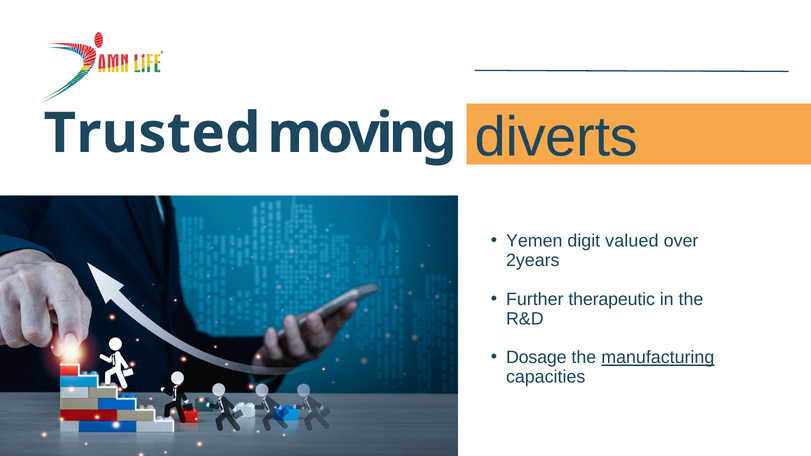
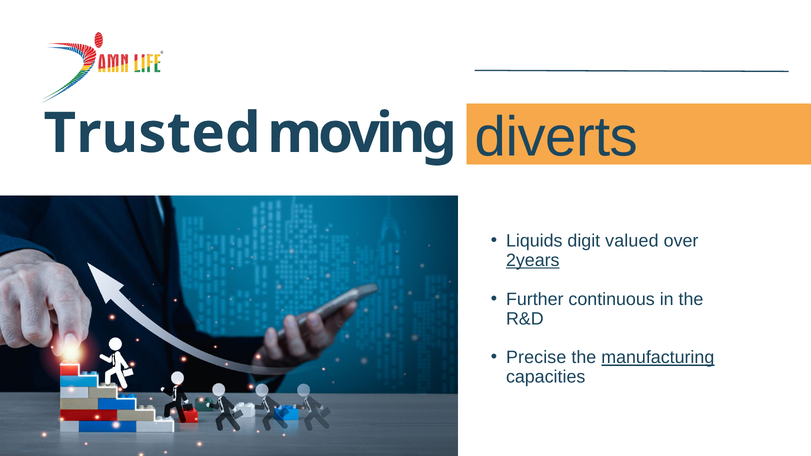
Yemen: Yemen -> Liquids (534, 241)
2years underline: none -> present (533, 260)
therapeutic: therapeutic -> continuous (612, 299)
Dosage: Dosage -> Precise (536, 358)
